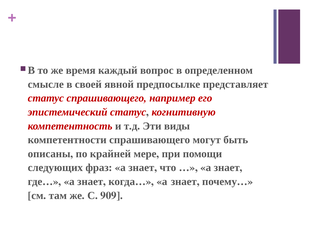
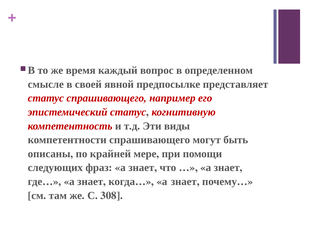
909: 909 -> 308 (112, 196)
